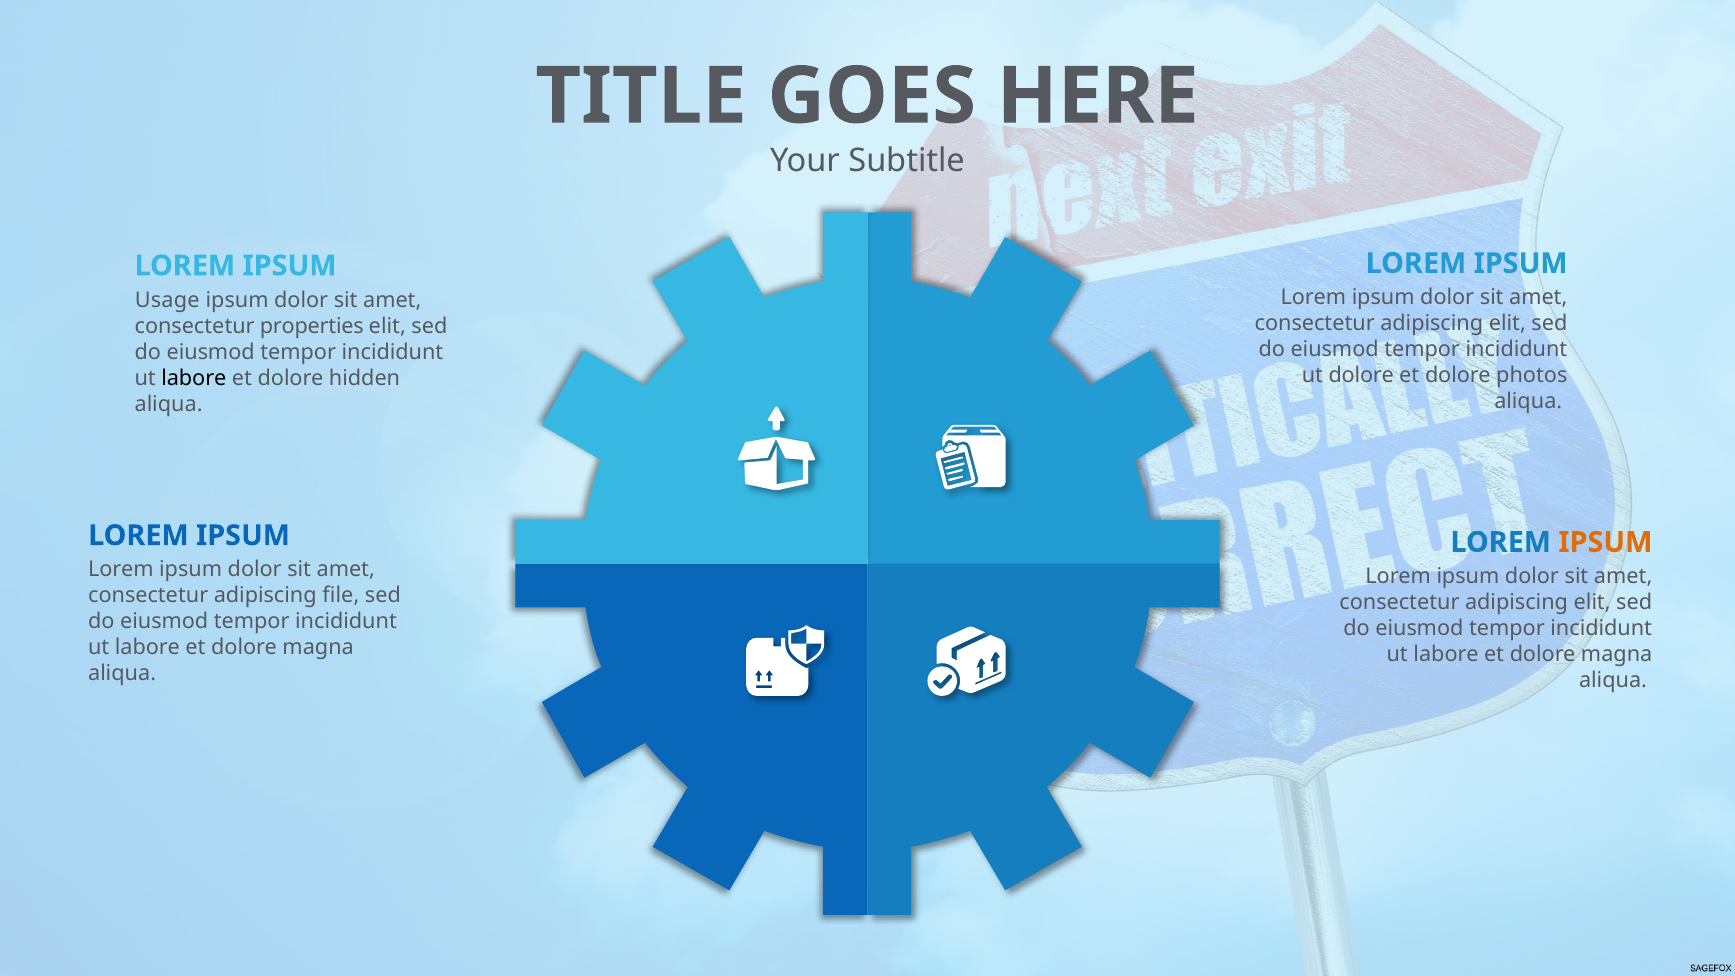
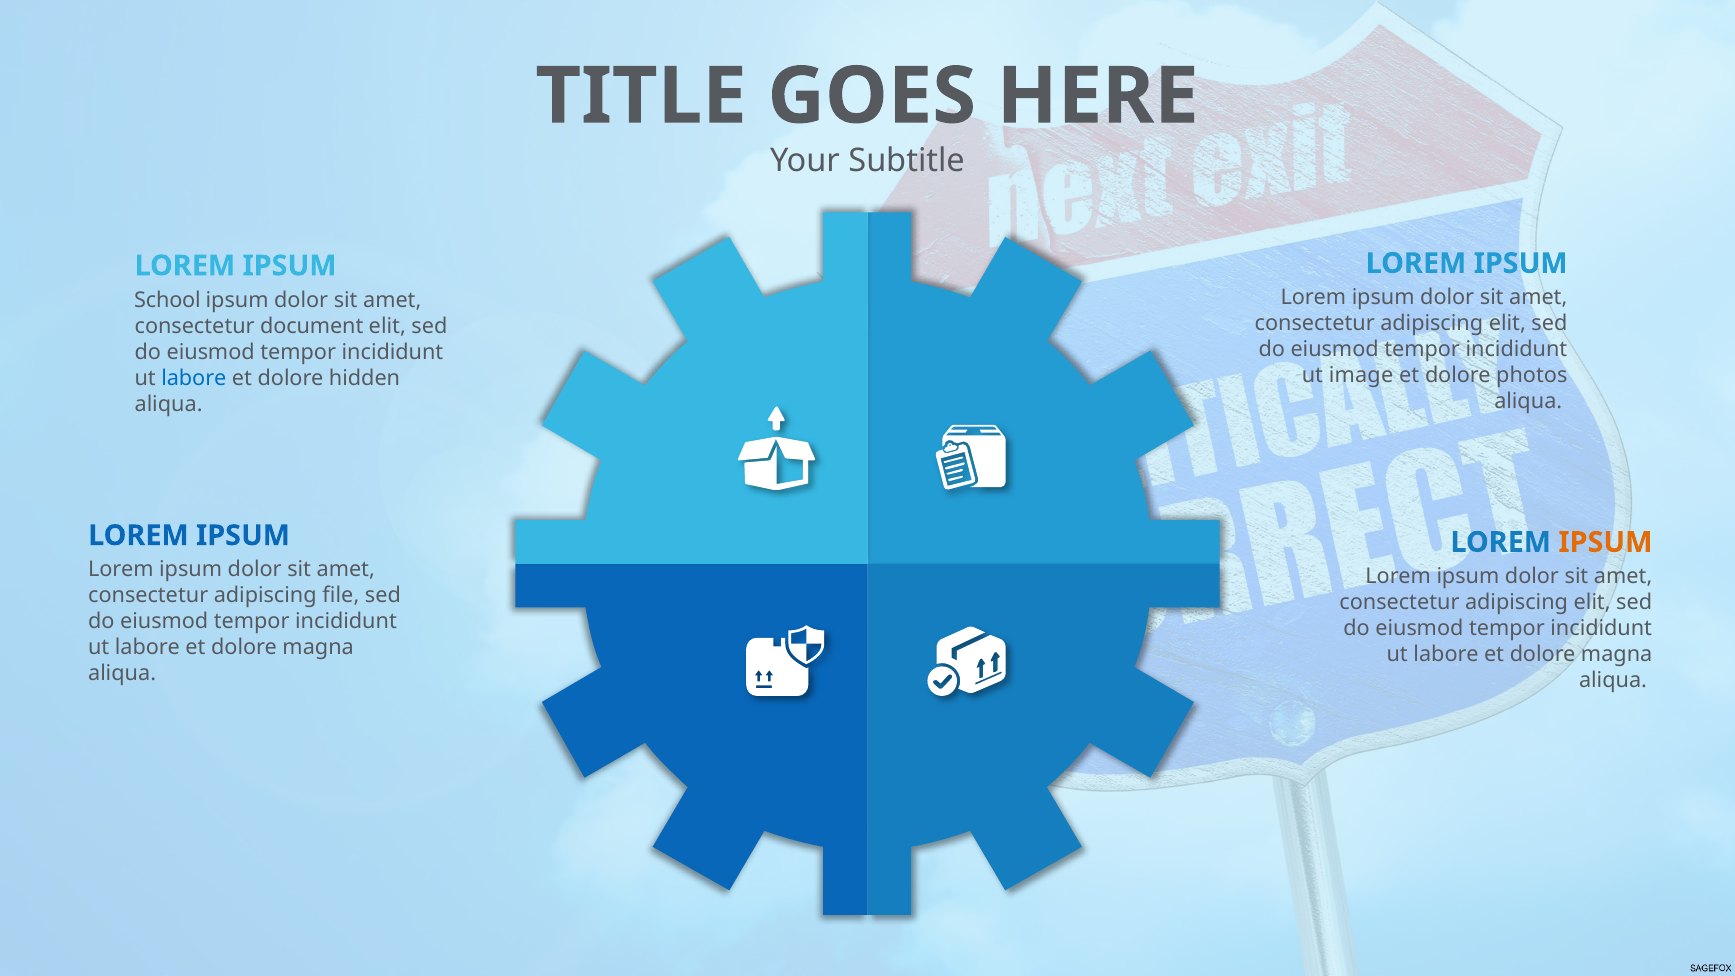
Usage: Usage -> School (167, 300)
properties: properties -> document (312, 326)
ut dolore: dolore -> image (1361, 376)
labore colour: black -> blue (194, 378)
